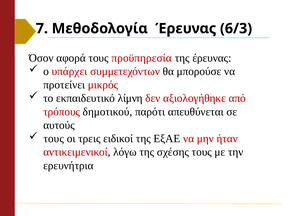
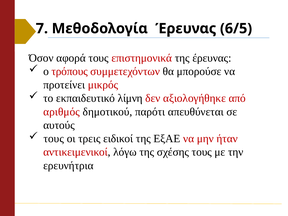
6/3: 6/3 -> 6/5 (236, 29)
προϋπηρεσία: προϋπηρεσία -> επιστημονικά (142, 58)
υπάρχει: υπάρχει -> τρόπους (70, 71)
τρόπους: τρόπους -> αριθμός (62, 112)
